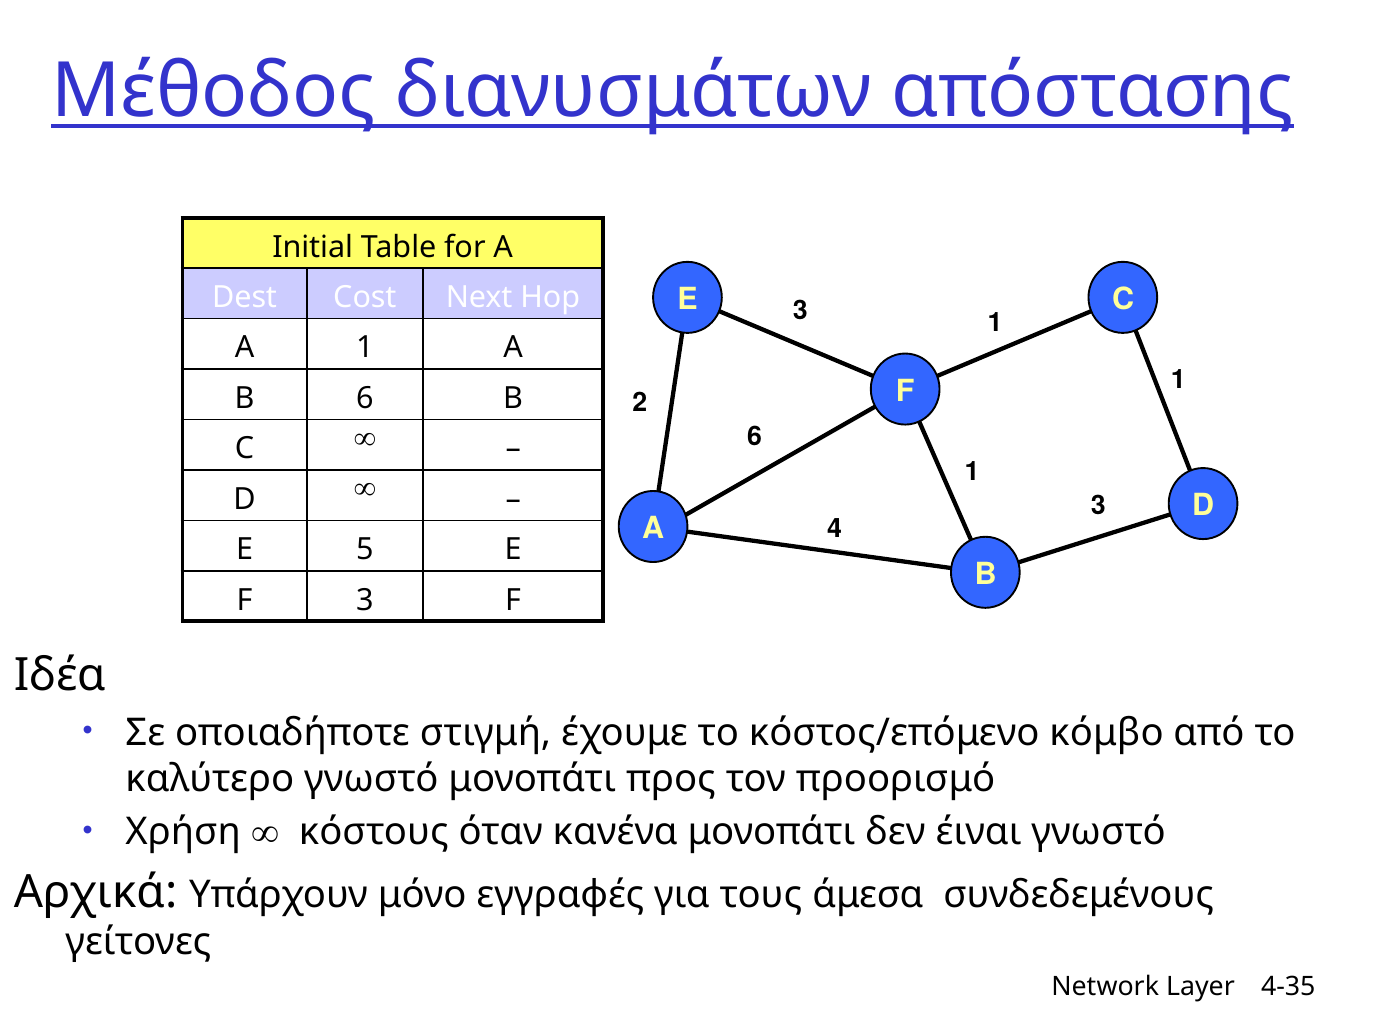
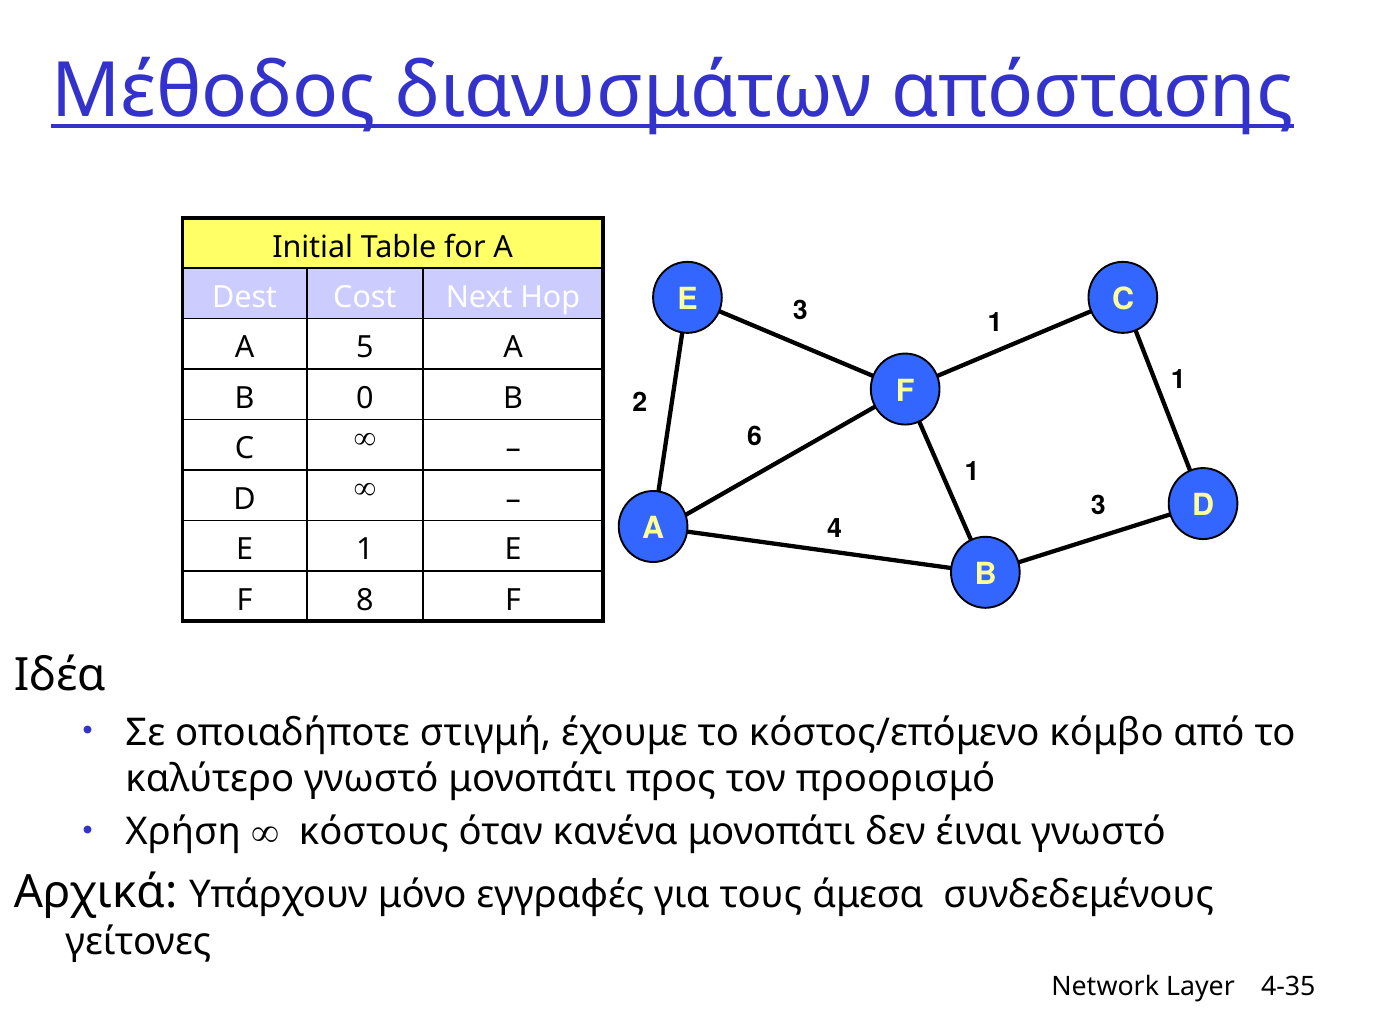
A 1: 1 -> 5 (365, 348)
B 6: 6 -> 0 (365, 398)
E 5: 5 -> 1 (365, 550)
F 3: 3 -> 8 (365, 600)
